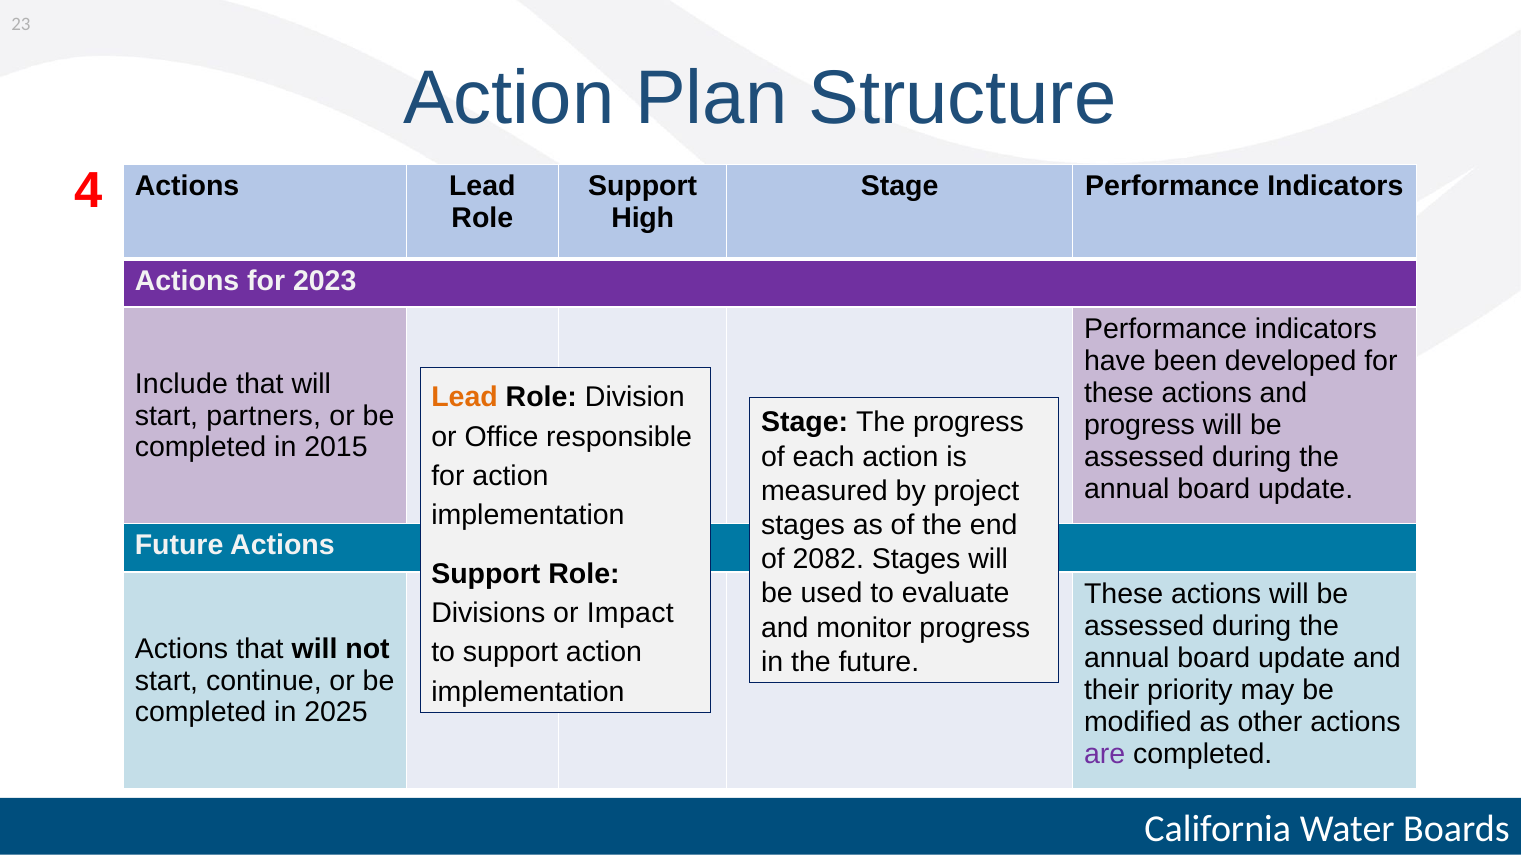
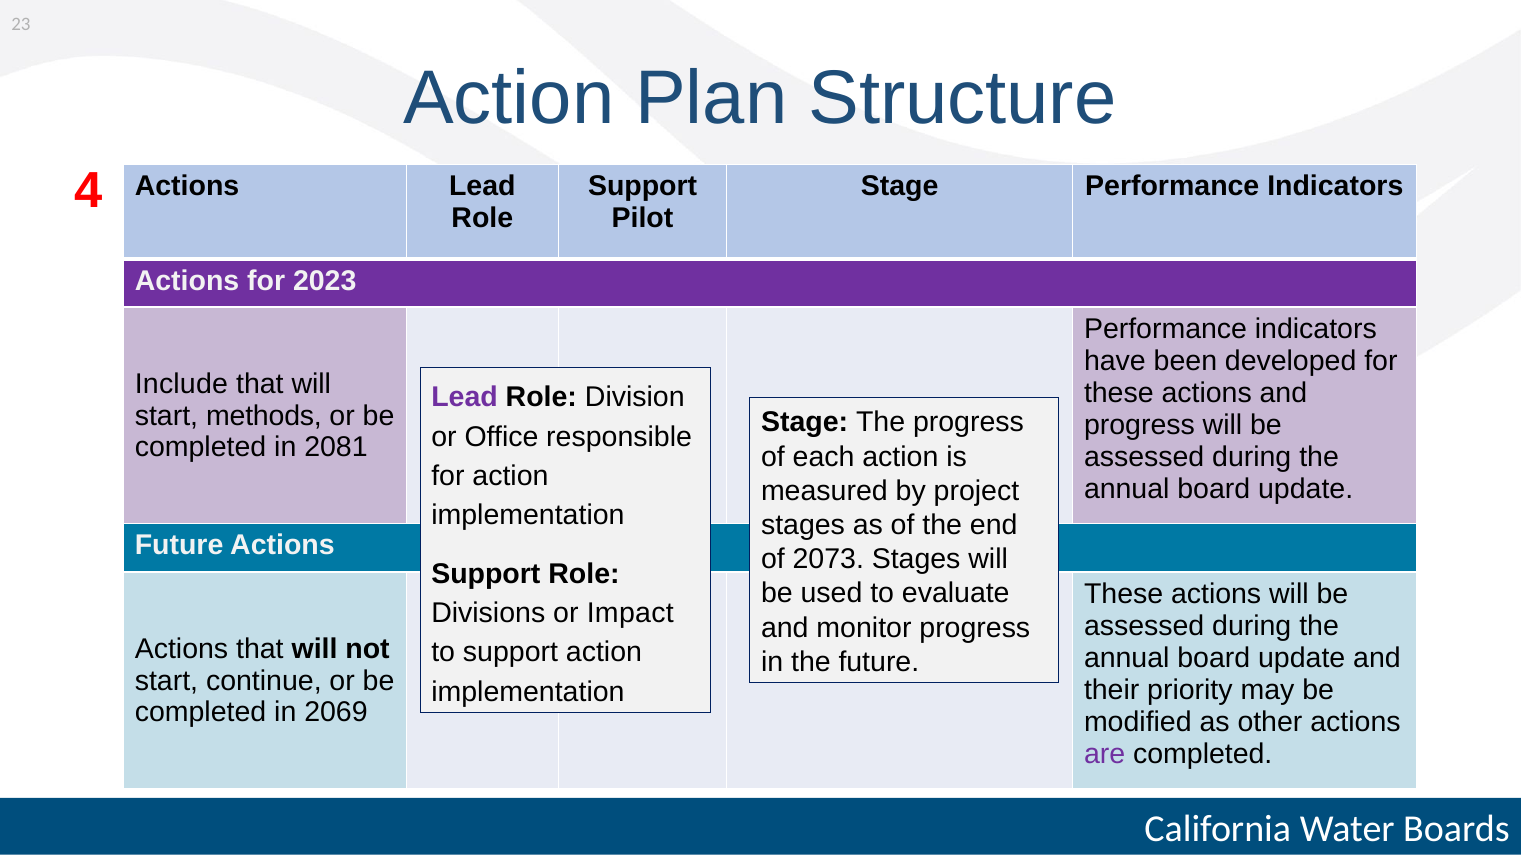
High: High -> Pilot (643, 219)
Lead colour: orange -> purple (465, 398)
partners: partners -> methods (264, 416)
2015: 2015 -> 2081 (336, 448)
2082: 2082 -> 2073 (828, 560)
2025: 2025 -> 2069 (336, 713)
